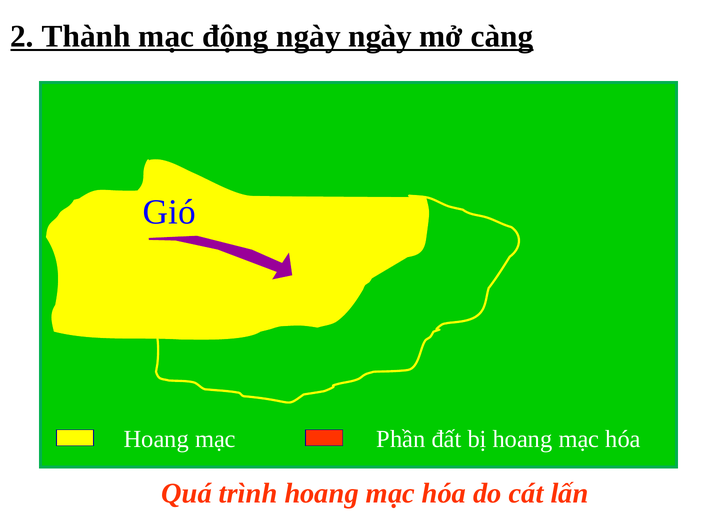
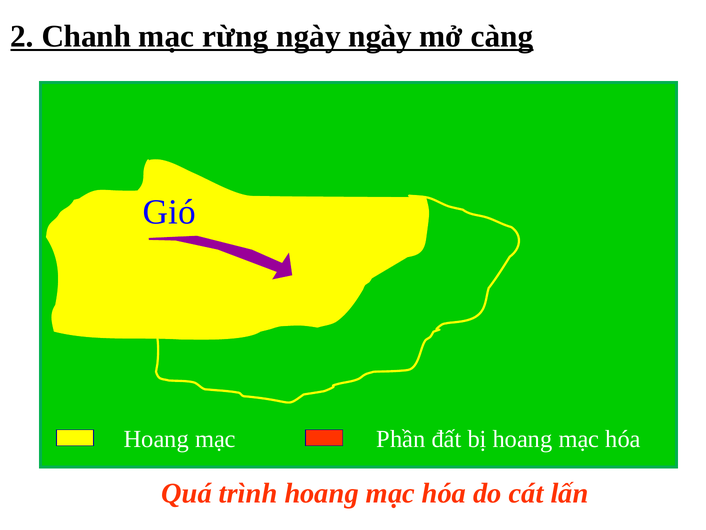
Thành: Thành -> Chanh (86, 36)
động: động -> rừng (235, 36)
